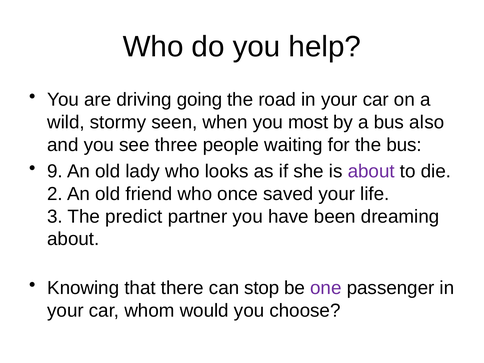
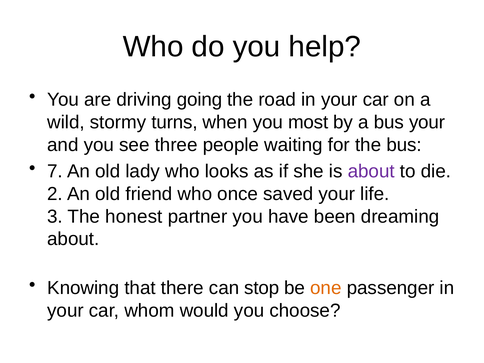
seen: seen -> turns (175, 122)
bus also: also -> your (427, 122)
9: 9 -> 7 (55, 171)
predict: predict -> honest (134, 217)
one colour: purple -> orange (326, 288)
